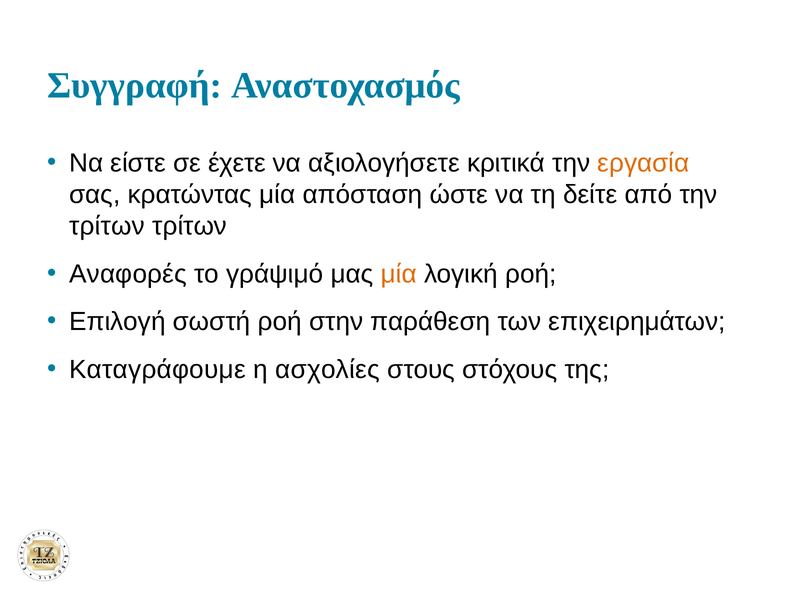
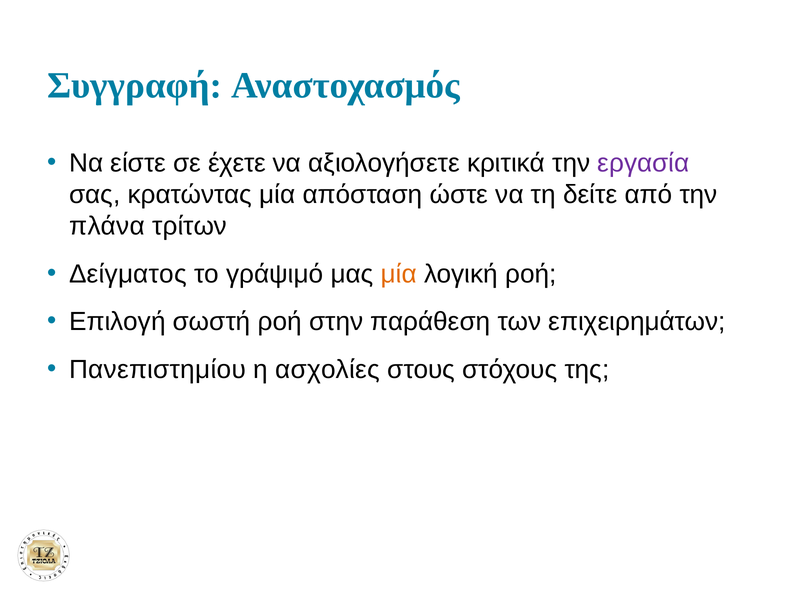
εργασία colour: orange -> purple (643, 163)
τρίτων: τρίτων -> πλάνα (107, 226)
Αναφορές: Αναφορές -> Δείγματος (128, 274)
Καταγράφουμε: Καταγράφουμε -> Πανεπιστημίου (157, 369)
